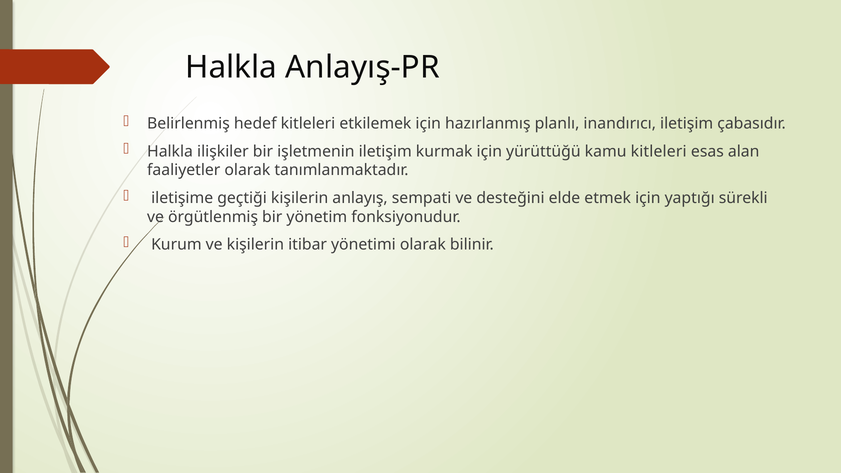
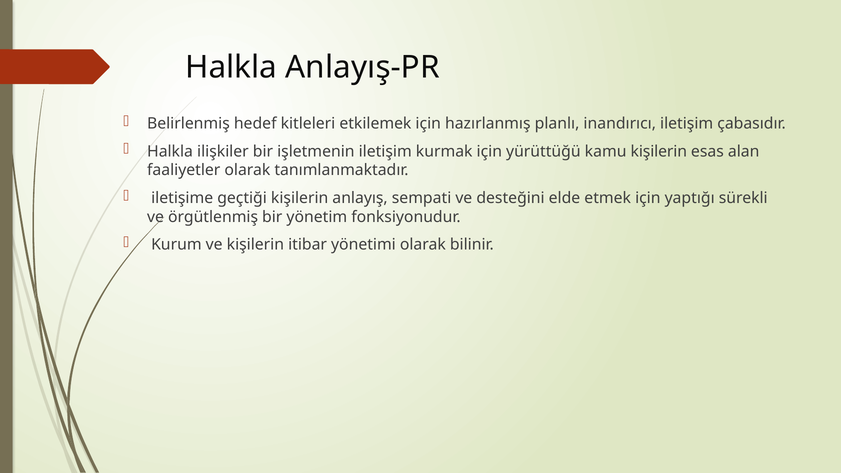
kamu kitleleri: kitleleri -> kişilerin (659, 151)
